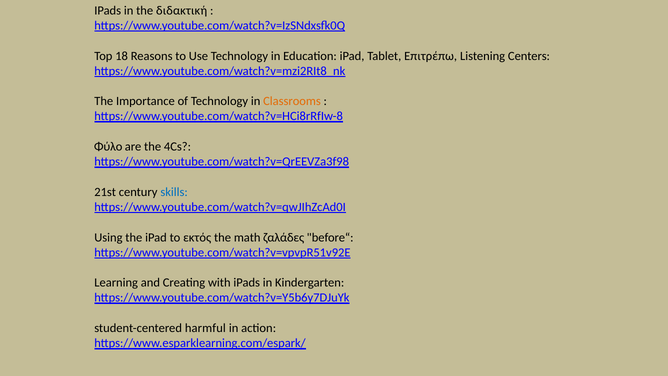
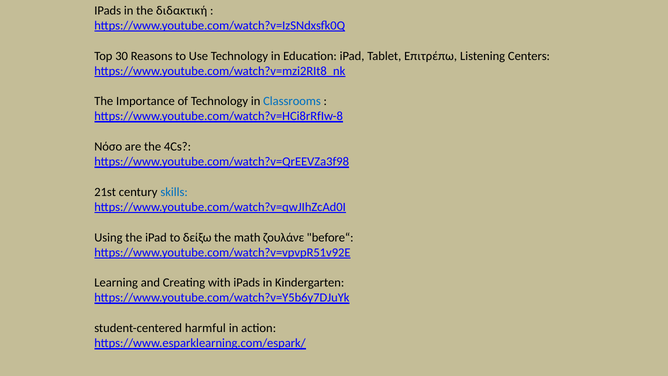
18: 18 -> 30 (122, 56)
Classrooms colour: orange -> blue (292, 101)
Φύλο: Φύλο -> Νόσο (108, 147)
εκτός: εκτός -> δείξω (197, 237)
ζαλάδες: ζαλάδες -> ζουλάνε (284, 237)
